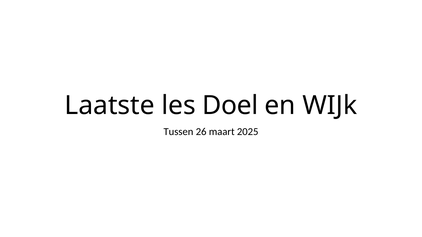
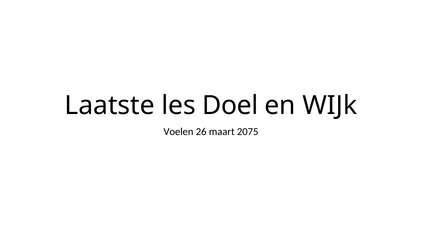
Tussen: Tussen -> Voelen (178, 132)
2025: 2025 -> 2075 (248, 132)
